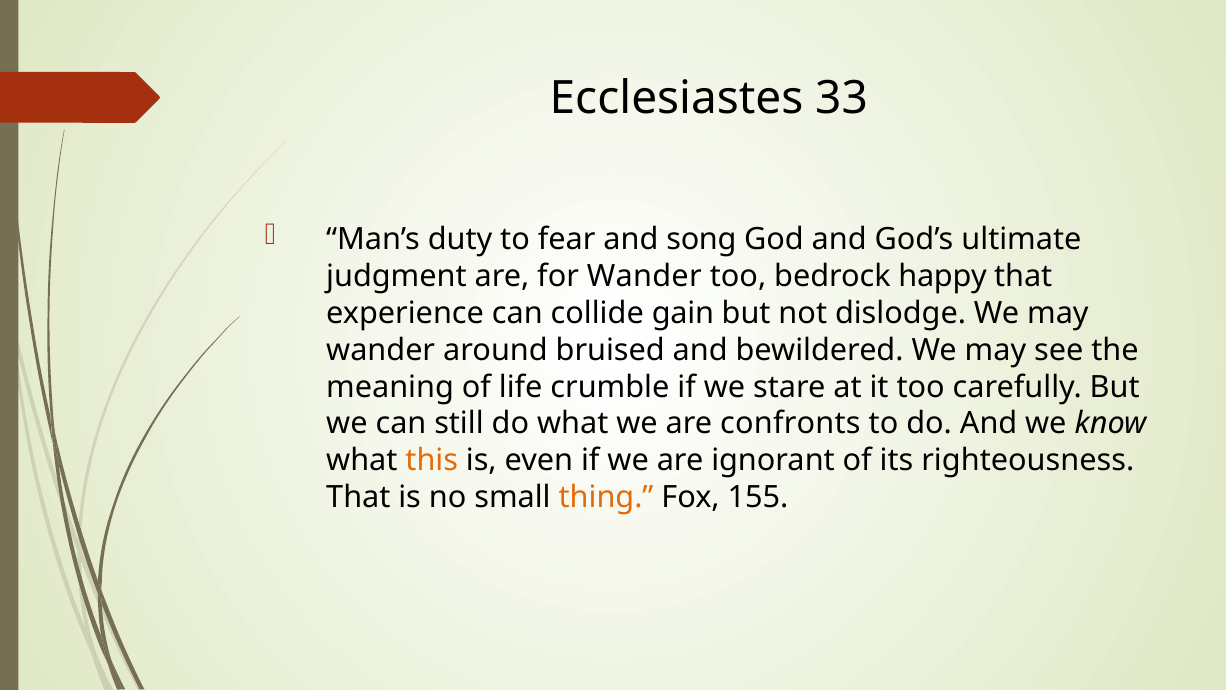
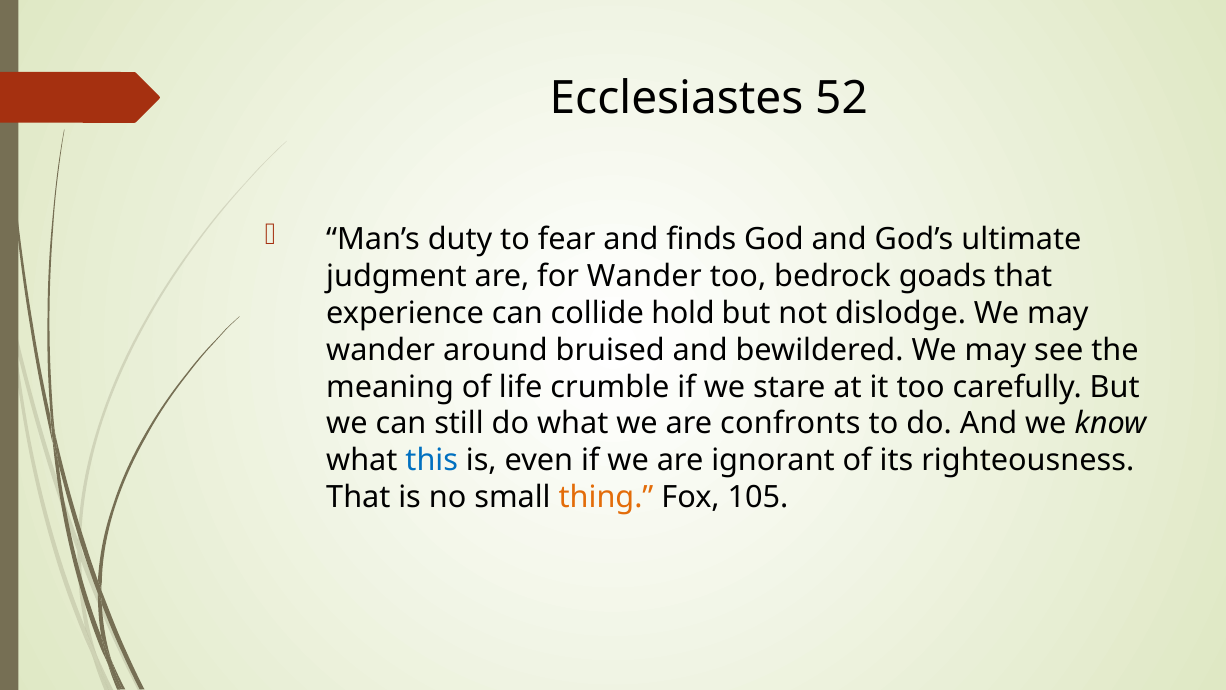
33: 33 -> 52 (842, 98)
song: song -> finds (701, 240)
happy: happy -> goads (943, 276)
gain: gain -> hold (683, 313)
this colour: orange -> blue (432, 460)
155: 155 -> 105 (758, 497)
